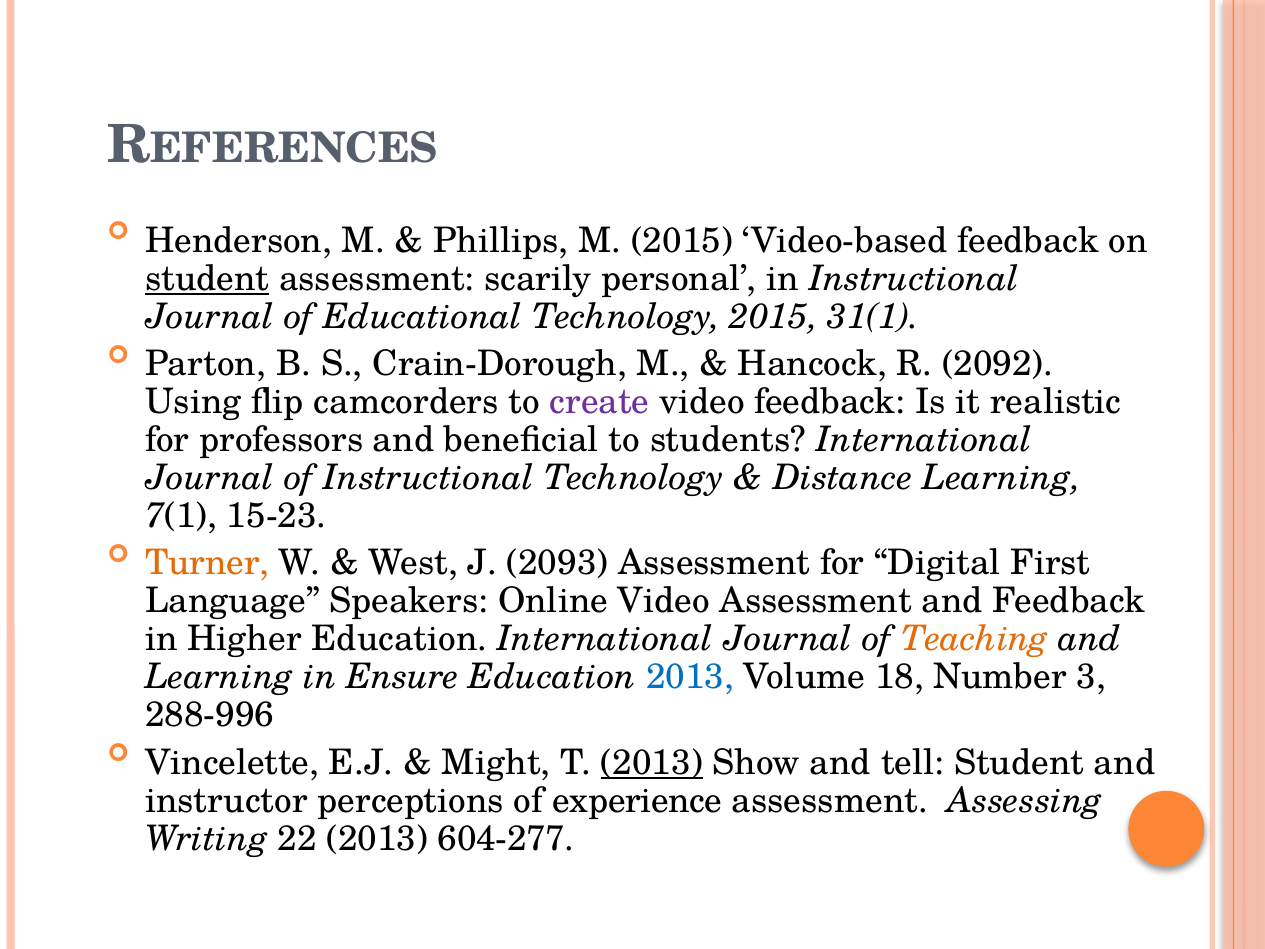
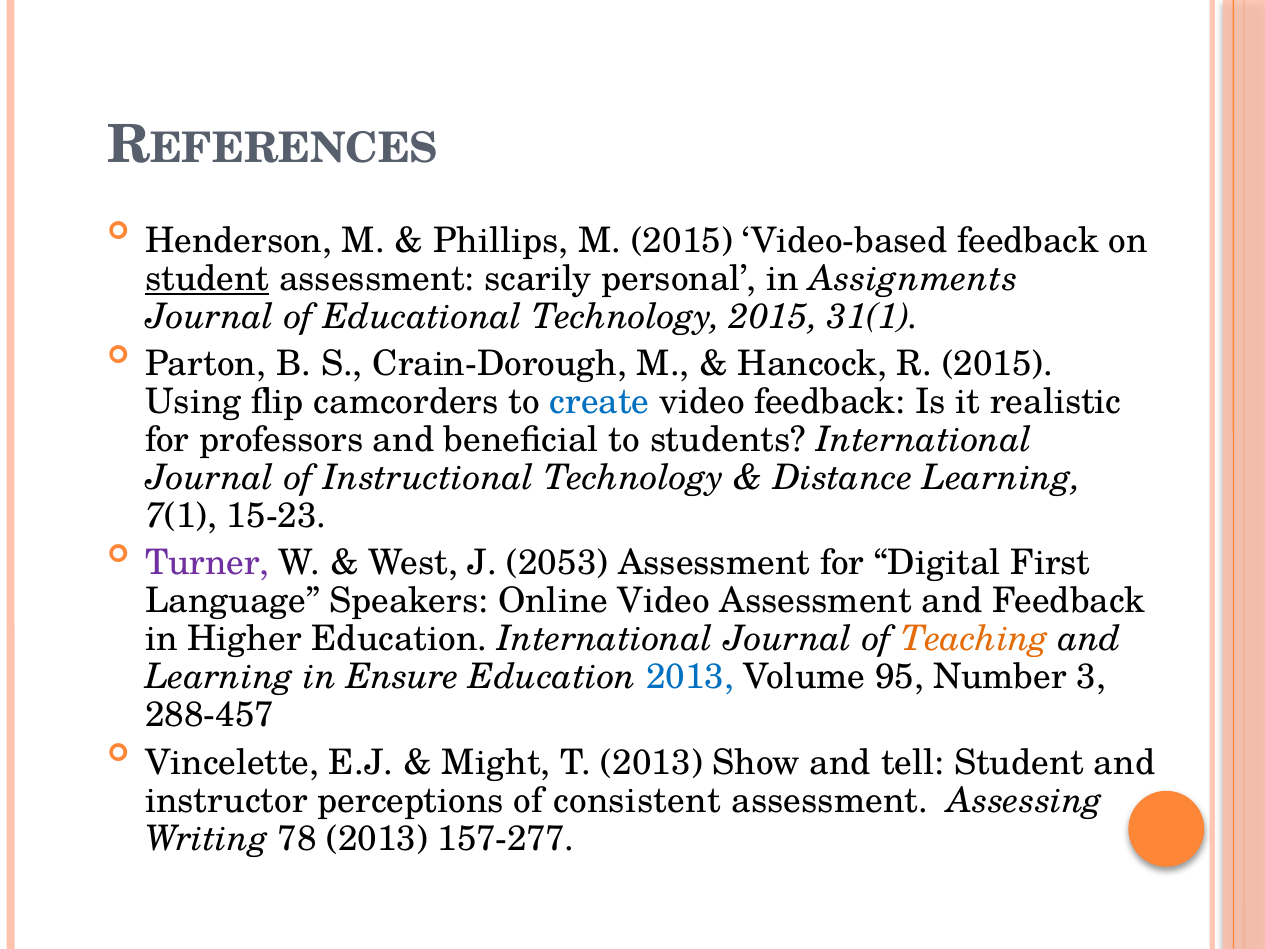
in Instructional: Instructional -> Assignments (914, 279)
R 2092: 2092 -> 2015 (998, 364)
create colour: purple -> blue (600, 402)
Turner colour: orange -> purple (207, 563)
2093: 2093 -> 2053 (557, 563)
18: 18 -> 95 (900, 677)
288-996: 288-996 -> 288-457 (210, 715)
2013 underline: present -> none (652, 762)
experience: experience -> consistent (637, 800)
22: 22 -> 78 (297, 838)
604-277: 604-277 -> 157-277 (506, 838)
